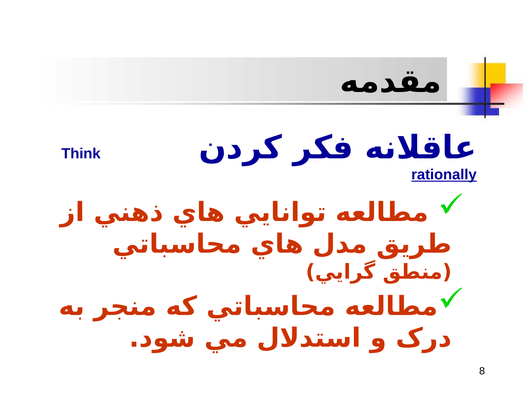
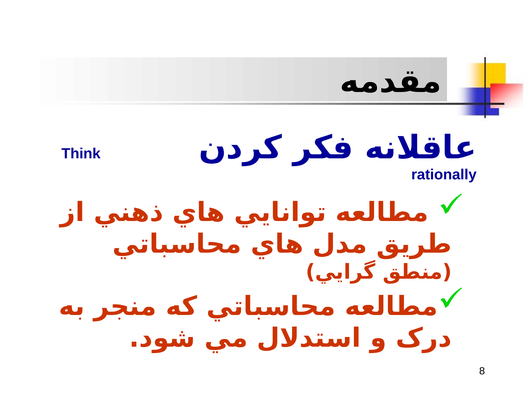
rationally underline: present -> none (444, 175)
